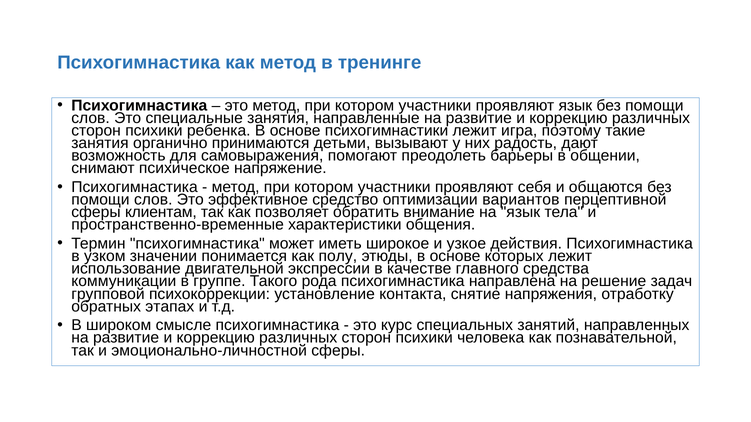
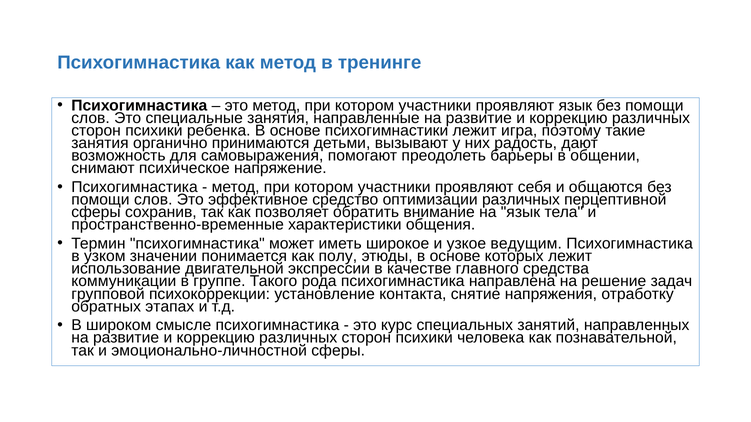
оптимизации вариантов: вариантов -> различных (521, 200)
клиентам: клиентам -> сохранив (161, 212)
действия: действия -> ведущим (526, 244)
